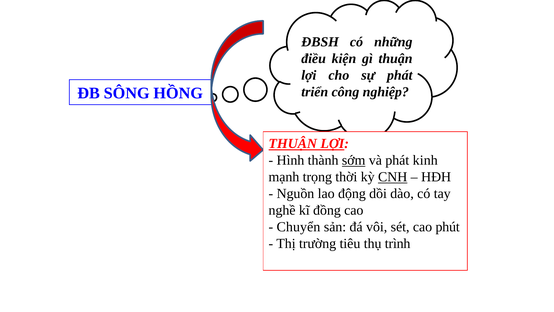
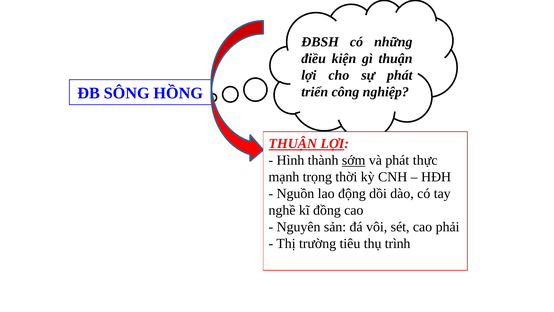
kinh: kinh -> thực (425, 160)
CNH underline: present -> none (393, 177)
Chuyển: Chuyển -> Nguyên (299, 227)
phút: phút -> phải (448, 227)
